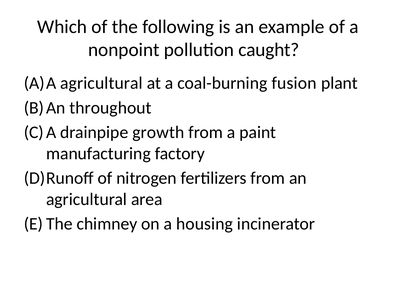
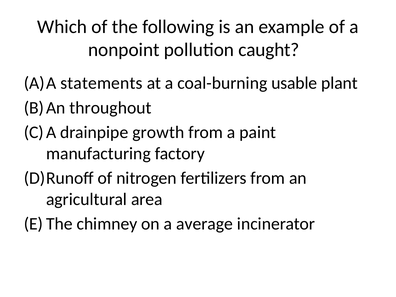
agricultural: agricultural -> statements (101, 83)
fusion: fusion -> usable (294, 83)
housing: housing -> average (205, 224)
